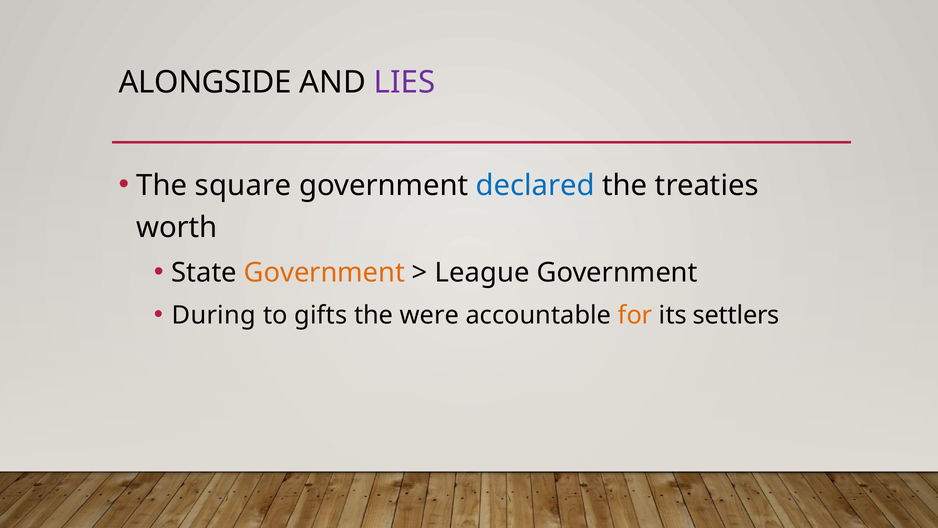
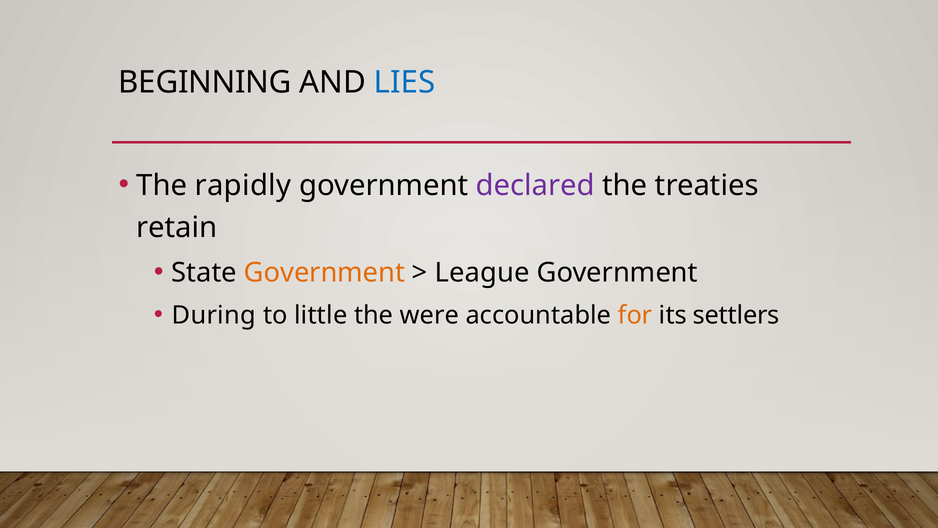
ALONGSIDE: ALONGSIDE -> BEGINNING (205, 82)
LIES colour: purple -> blue (405, 82)
square: square -> rapidly (243, 185)
declared colour: blue -> purple (535, 185)
worth: worth -> retain (177, 227)
gifts: gifts -> little (321, 315)
